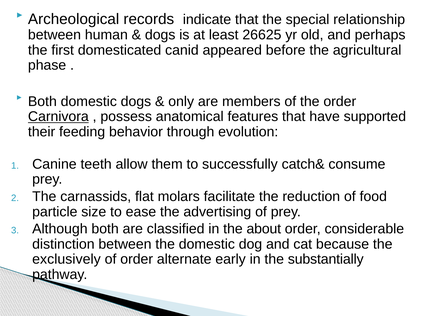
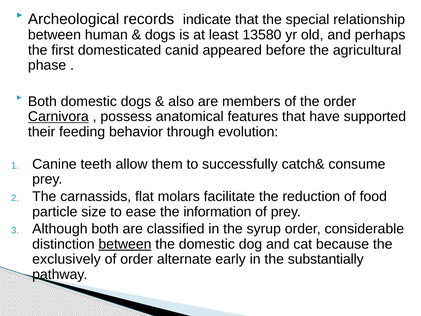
26625: 26625 -> 13580 (262, 35)
only: only -> also (181, 101)
advertising: advertising -> information (217, 212)
about: about -> syrup (264, 229)
between underline: none -> present (125, 244)
